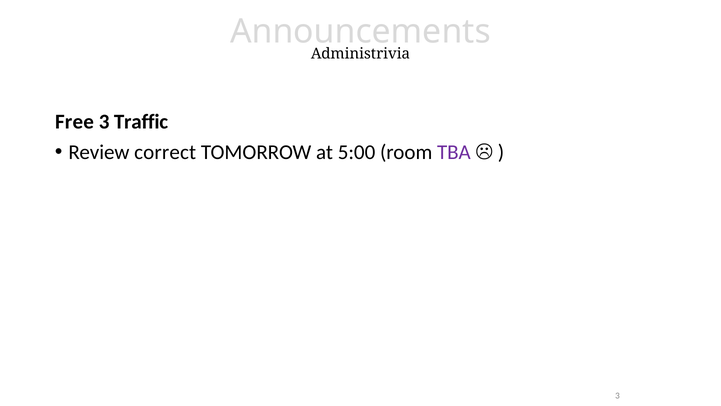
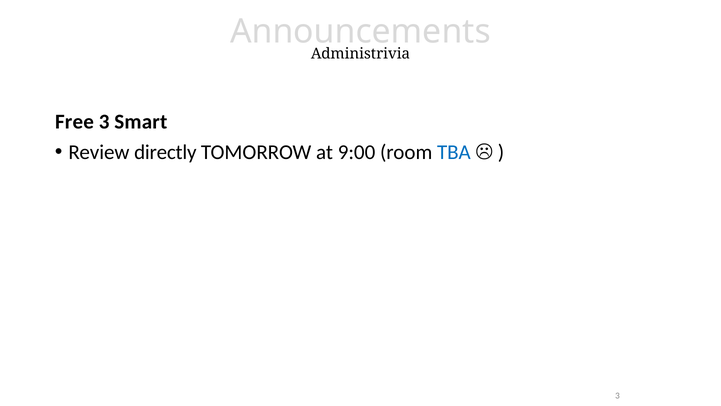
Traffic: Traffic -> Smart (141, 122)
correct: correct -> directly (165, 152)
5:00: 5:00 -> 9:00 (357, 152)
TBA colour: purple -> blue (454, 152)
